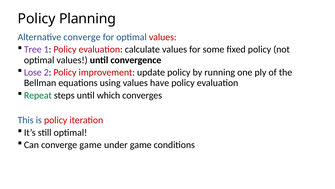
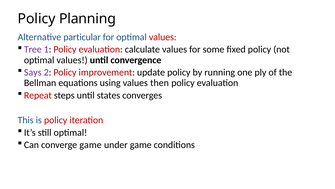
Alternative converge: converge -> particular (82, 37)
Lose: Lose -> Says (33, 72)
have: have -> then (160, 83)
Repeat colour: green -> red (38, 95)
which: which -> states (108, 95)
